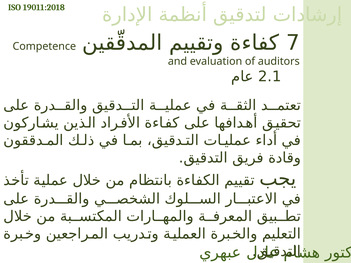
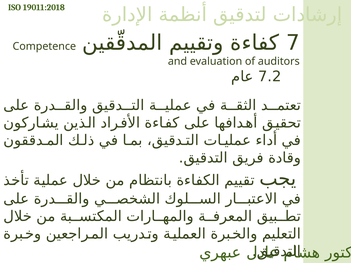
2.1: 2.1 -> 7.2 (270, 77)
